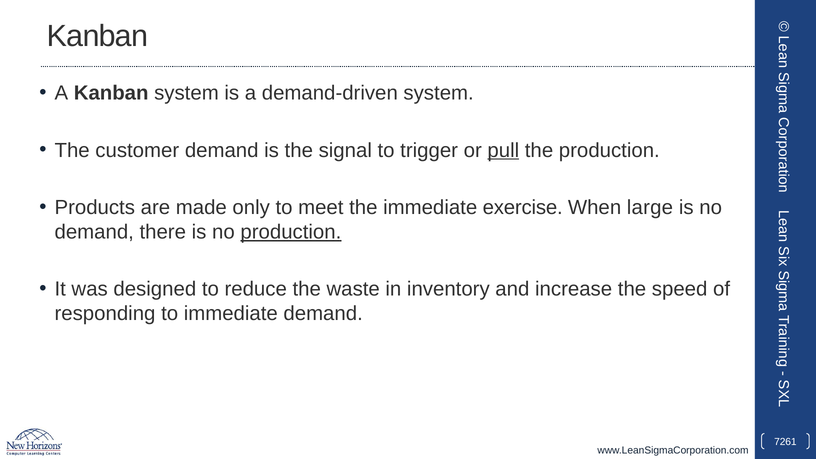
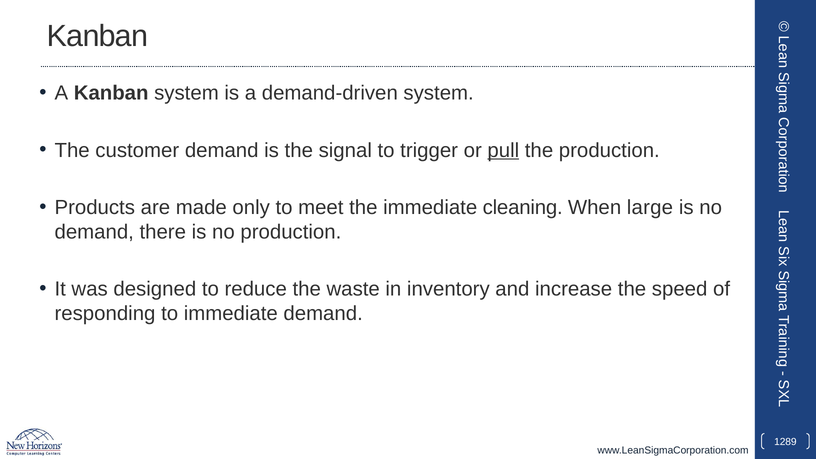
exercise: exercise -> cleaning (523, 207)
production underline: present -> none (291, 232)
7261: 7261 -> 1289 (785, 442)
